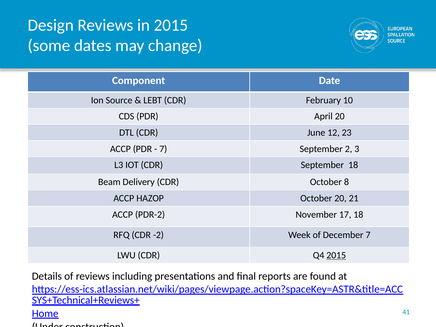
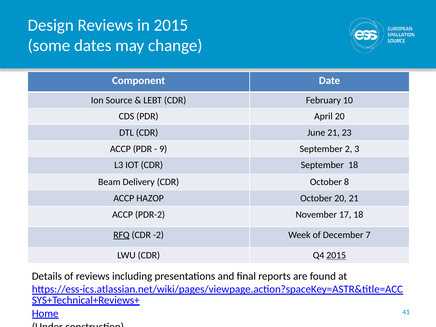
June 12: 12 -> 21 (334, 133)
7: 7 -> 9 (163, 149)
RFQ underline: none -> present (121, 235)
